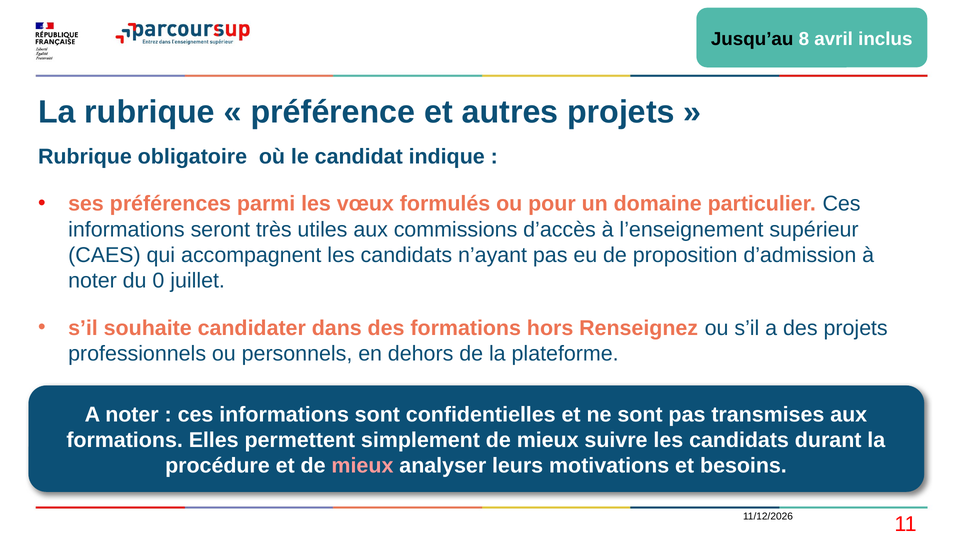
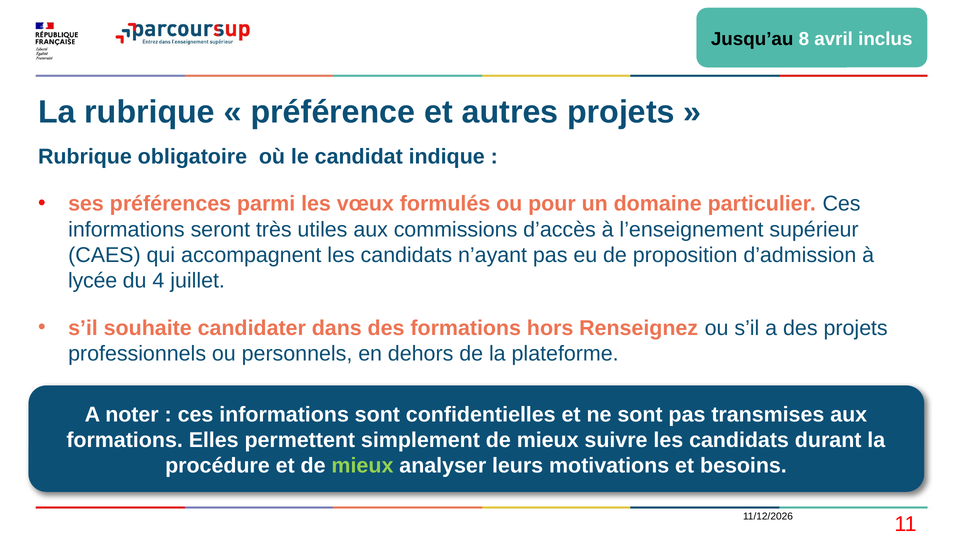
noter: noter -> lycée (93, 281)
0: 0 -> 4 (158, 281)
mieux colour: pink -> light green (362, 466)
